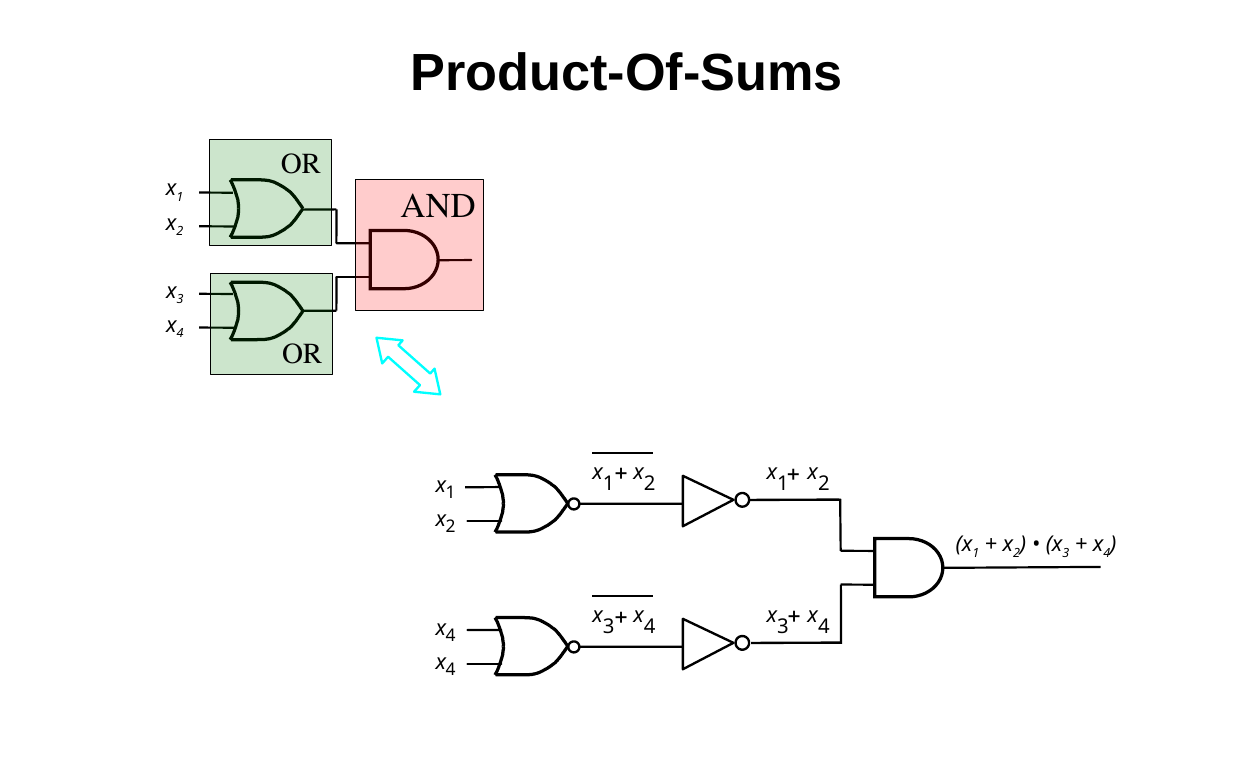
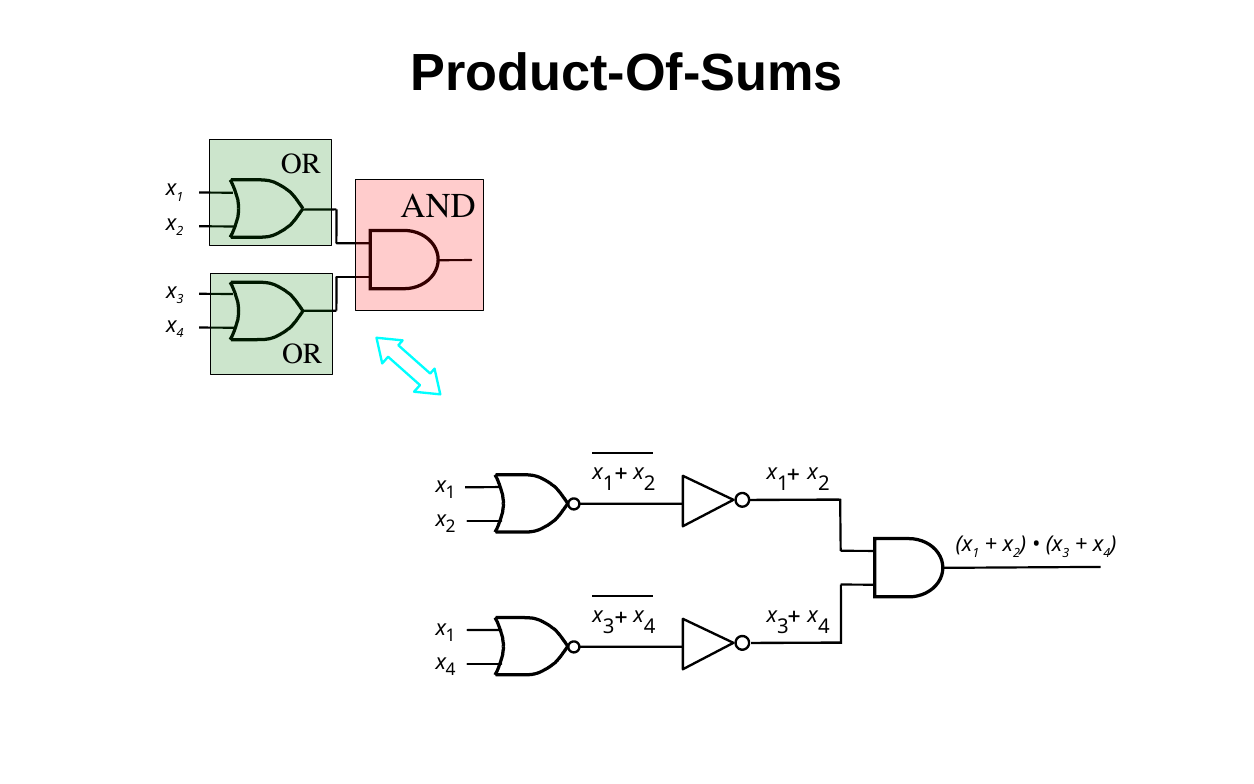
4: 4 -> 1 (451, 636)
